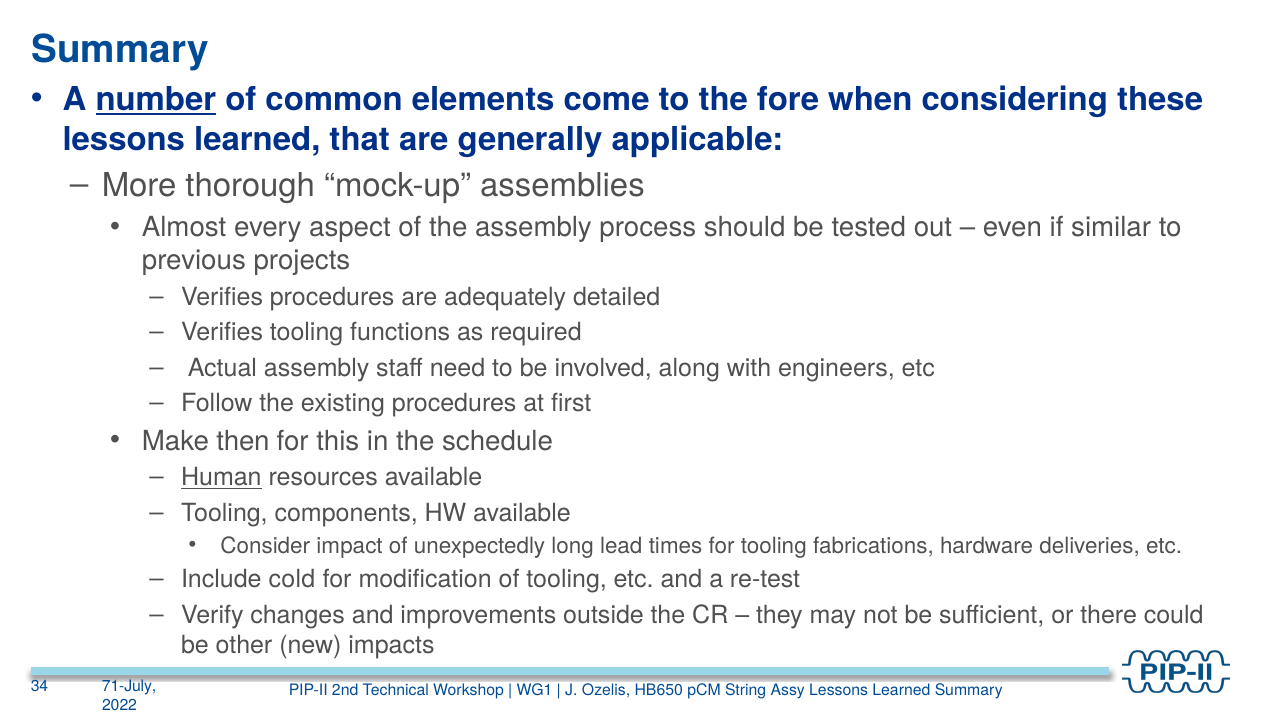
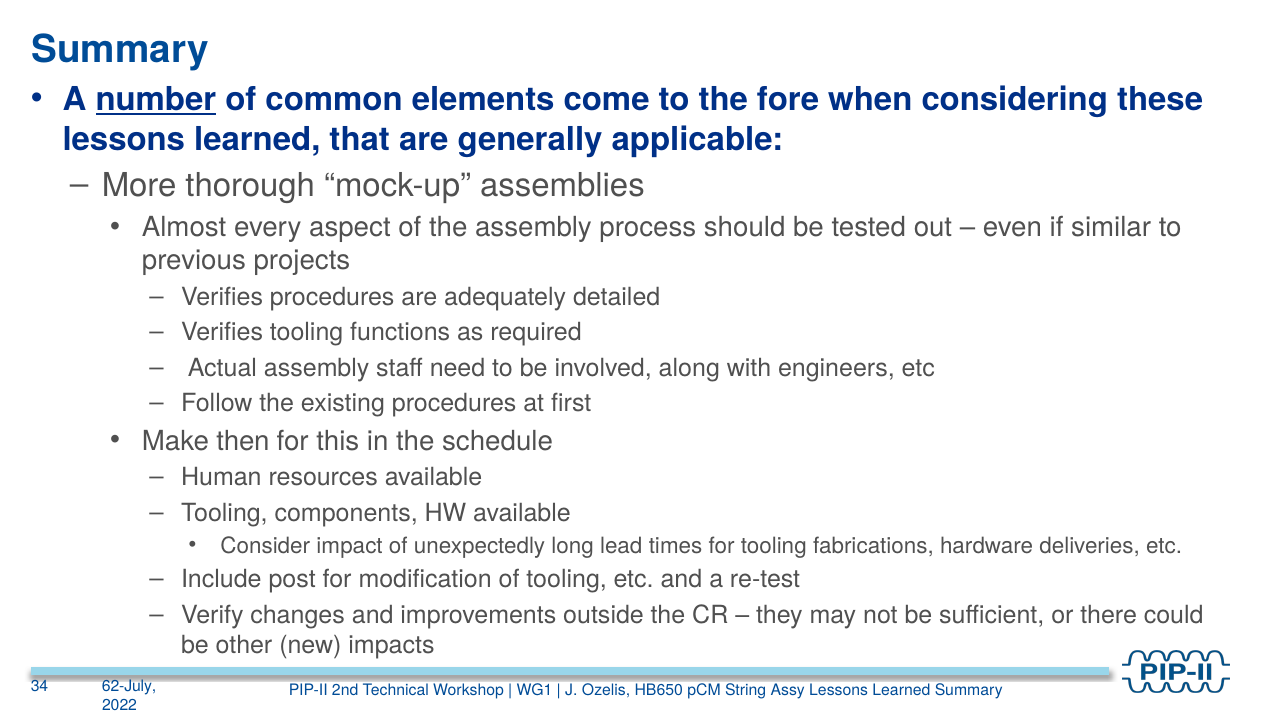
Human underline: present -> none (221, 478)
cold: cold -> post (292, 580)
71-July: 71-July -> 62-July (129, 686)
